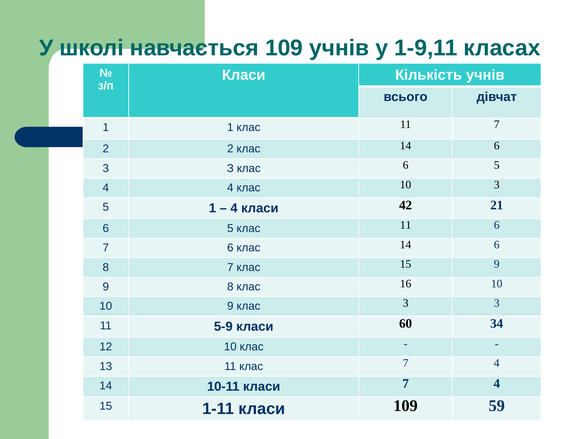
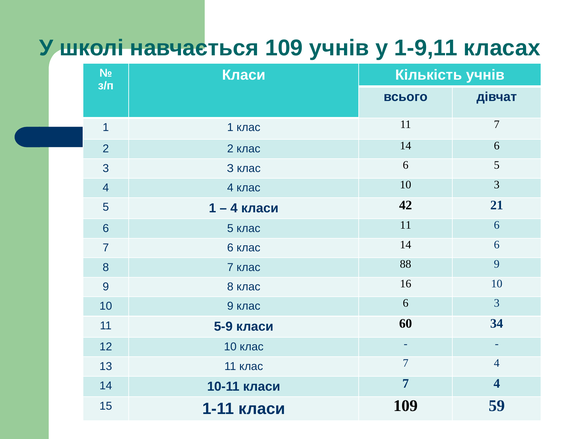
клас 15: 15 -> 88 (406, 264)
9 клас 3: 3 -> 6 (406, 303)
